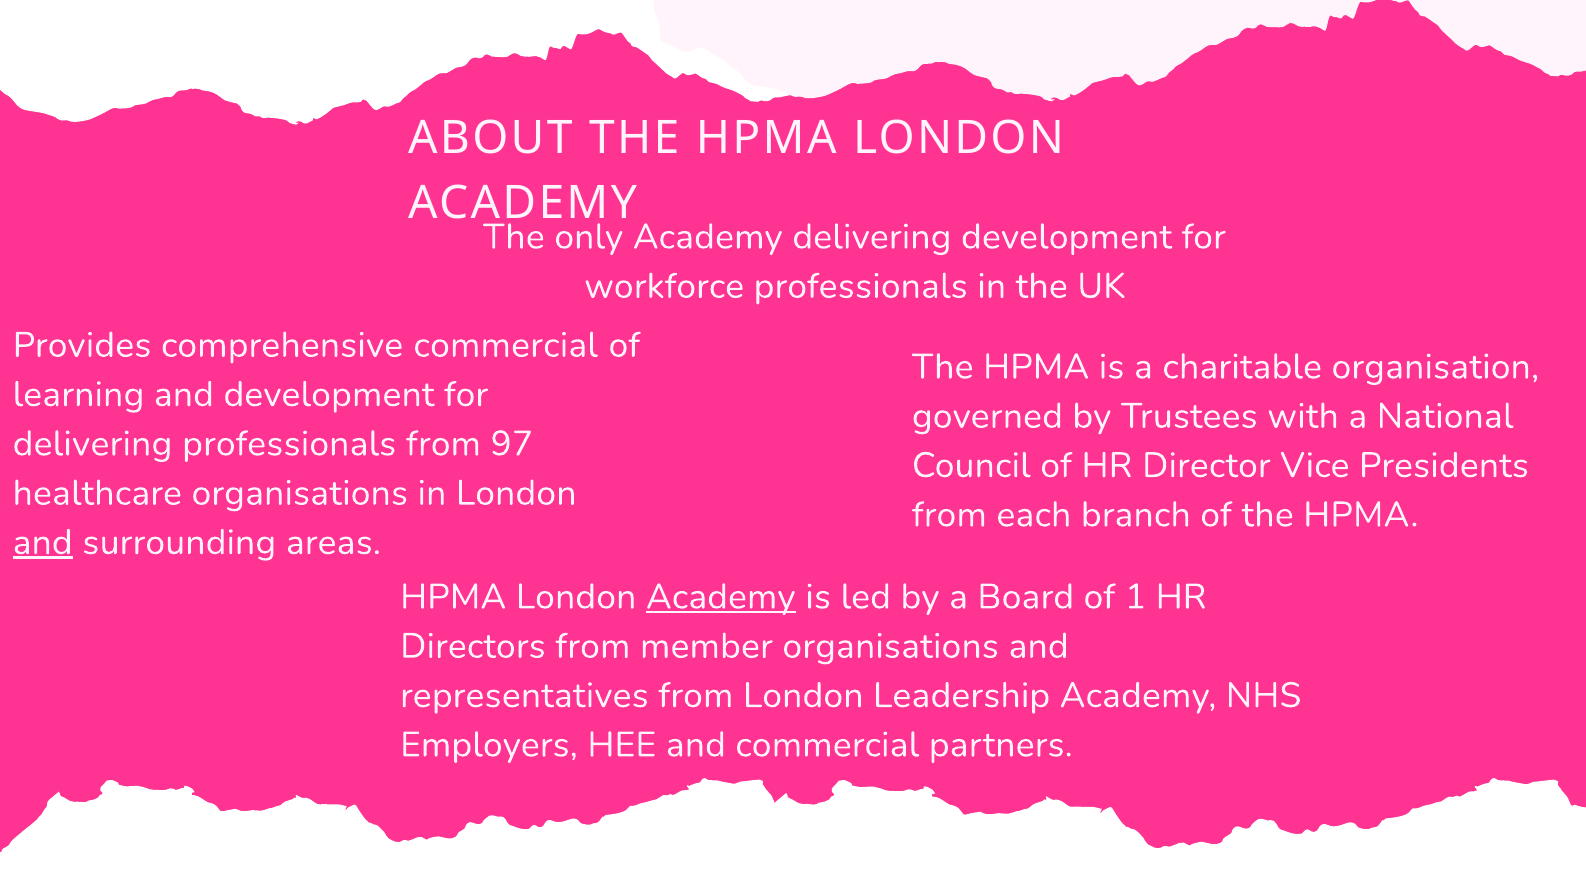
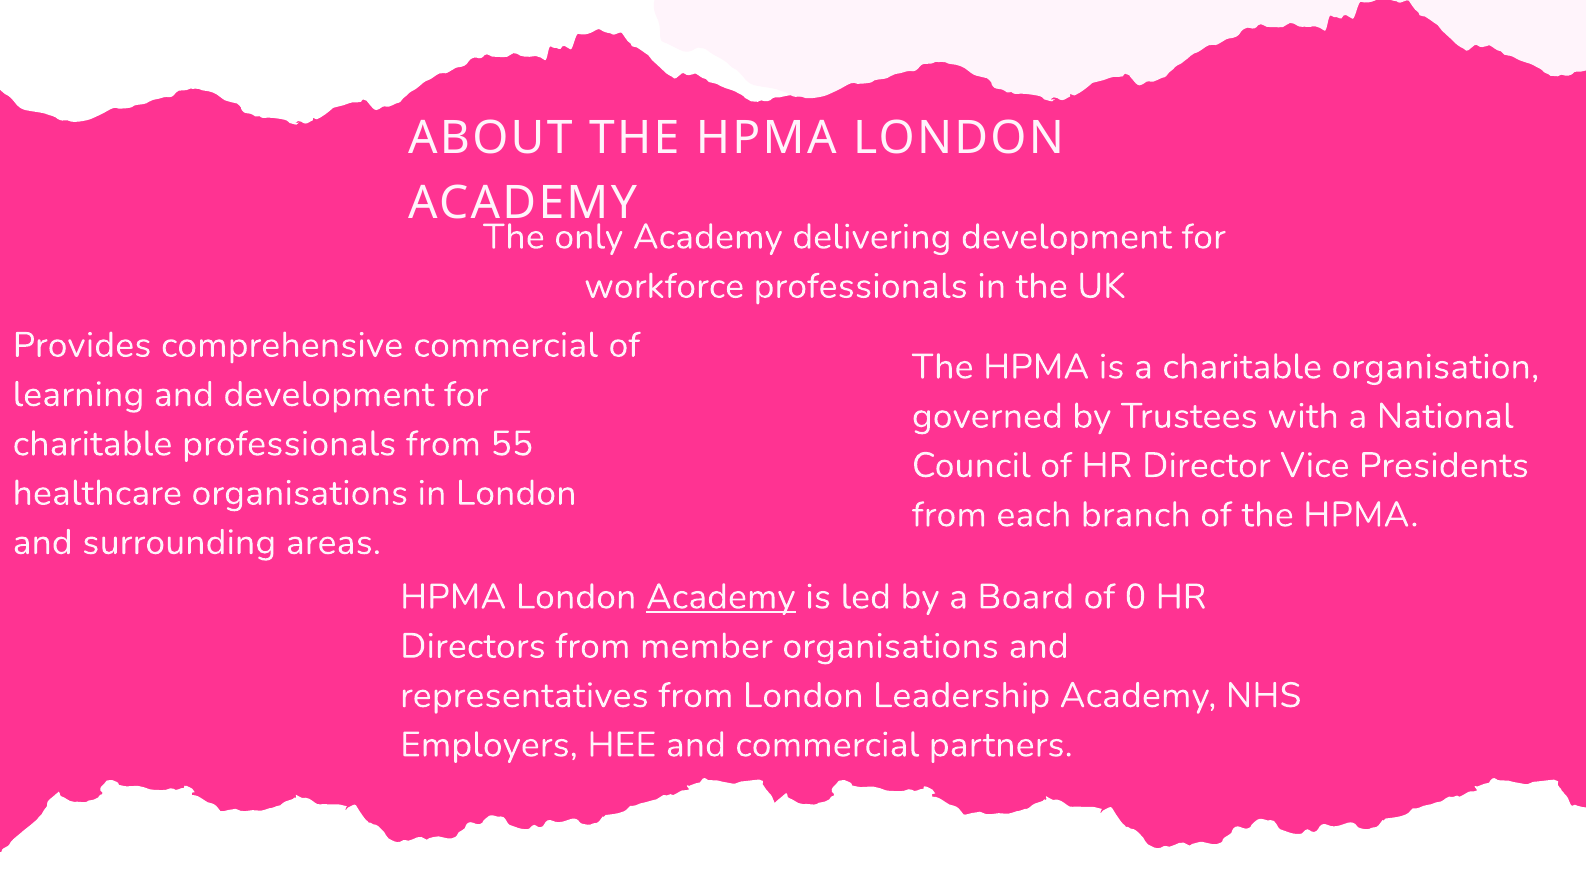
delivering: delivering -> charitable (93, 444)
97: 97 -> 55 (512, 444)
and underline: present -> none (43, 542)
1: 1 -> 0 (1135, 597)
